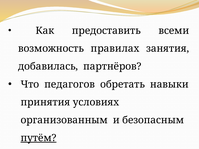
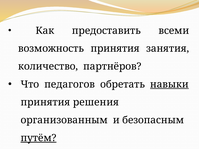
возможность правилах: правилах -> принятия (115, 49)
добавилась: добавилась -> количество (48, 67)
навыки underline: none -> present (169, 84)
условиях: условиях -> решения (96, 102)
